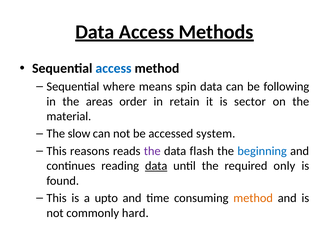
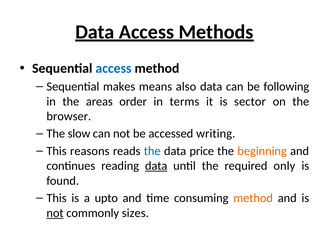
where: where -> makes (119, 87)
spin: spin -> also (186, 87)
retain: retain -> terms (184, 101)
material: material -> browser (69, 116)
system: system -> writing (216, 134)
the colour: purple -> blue (152, 151)
flash: flash -> price (202, 151)
beginning colour: blue -> orange (262, 151)
not underline: none -> present (55, 213)
hard: hard -> sizes (135, 213)
